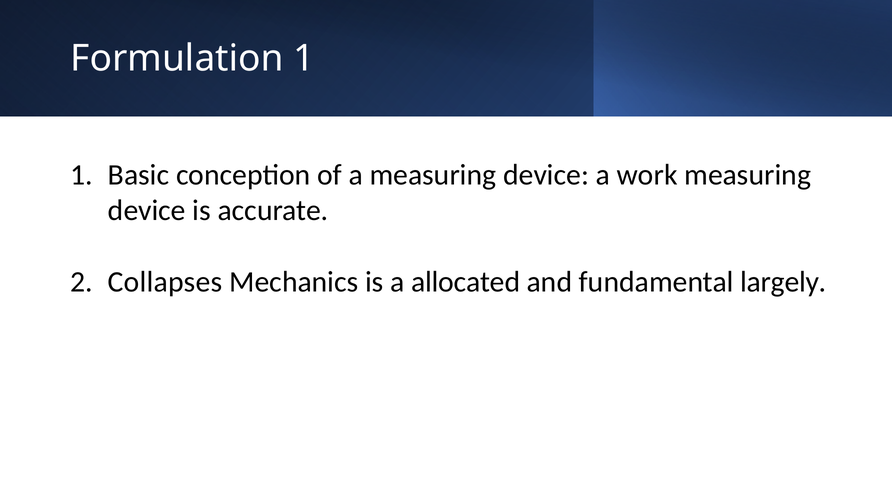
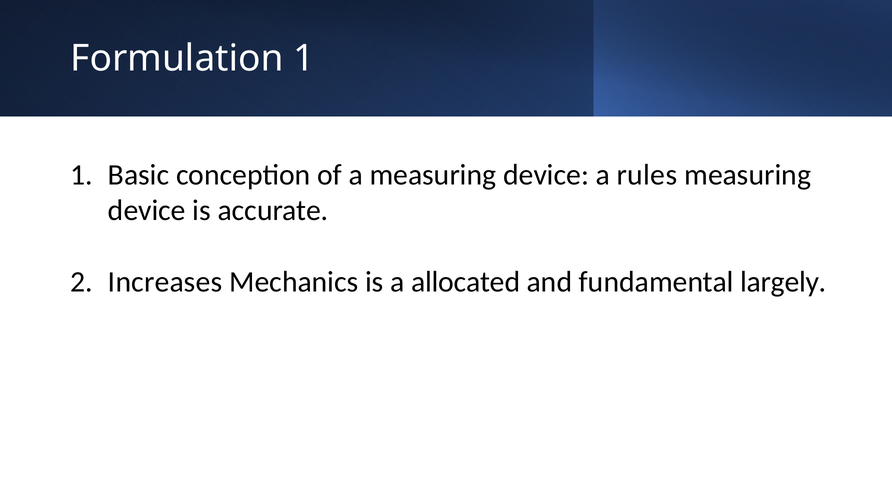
work: work -> rules (647, 175)
Collapses: Collapses -> Increases (165, 282)
